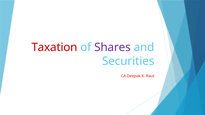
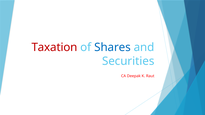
Shares colour: purple -> blue (112, 47)
